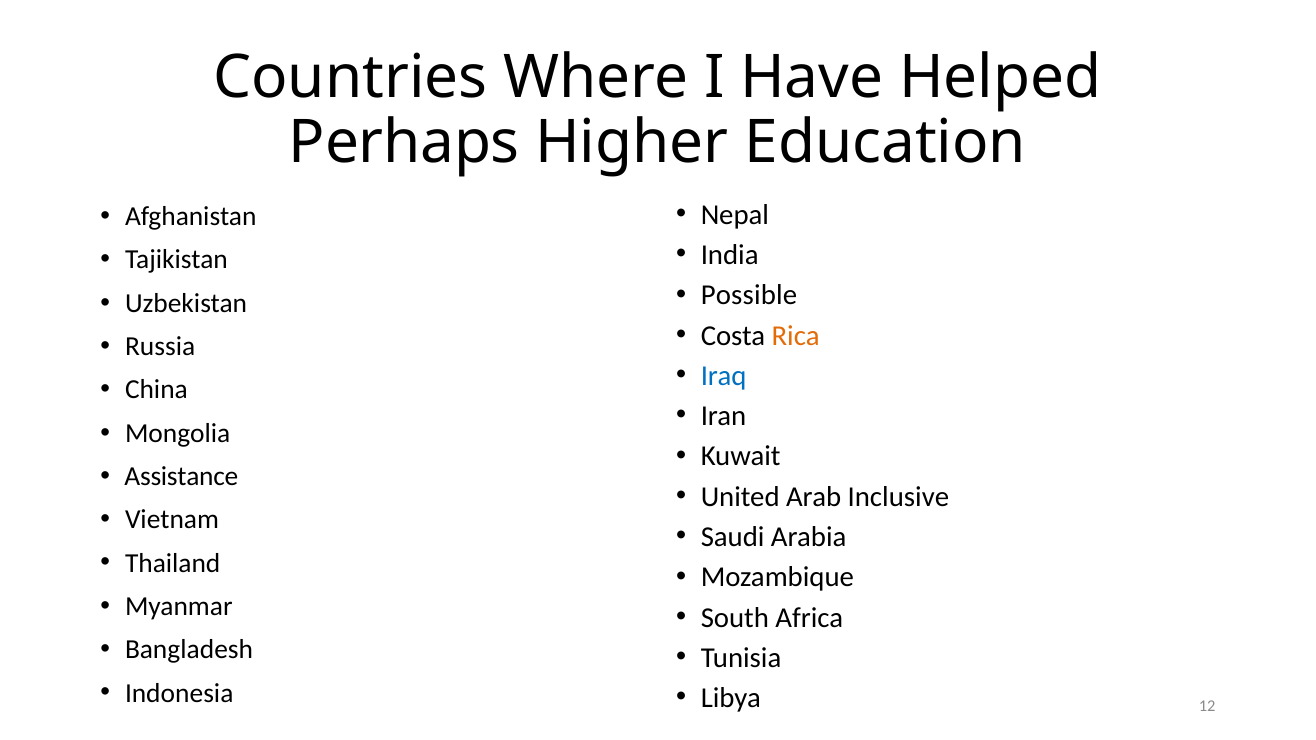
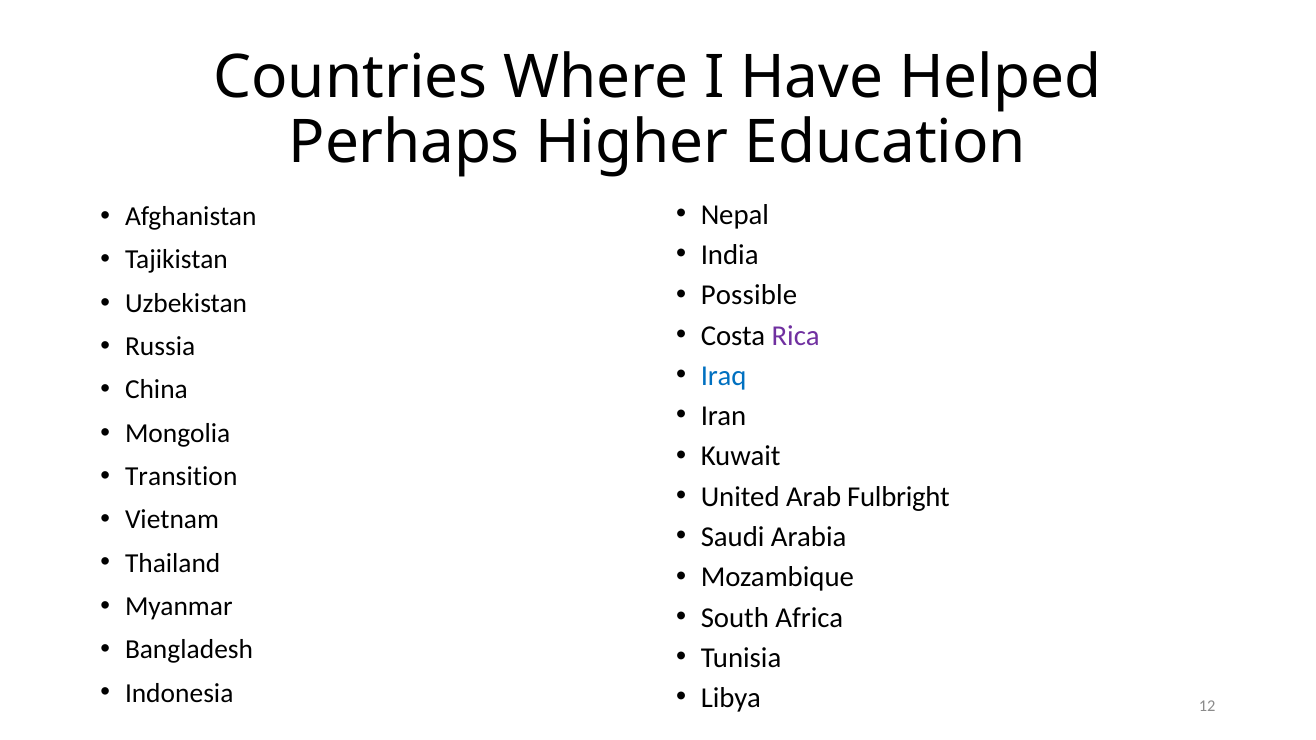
Rica colour: orange -> purple (796, 336)
Assistance: Assistance -> Transition (181, 477)
Inclusive: Inclusive -> Fulbright (899, 497)
